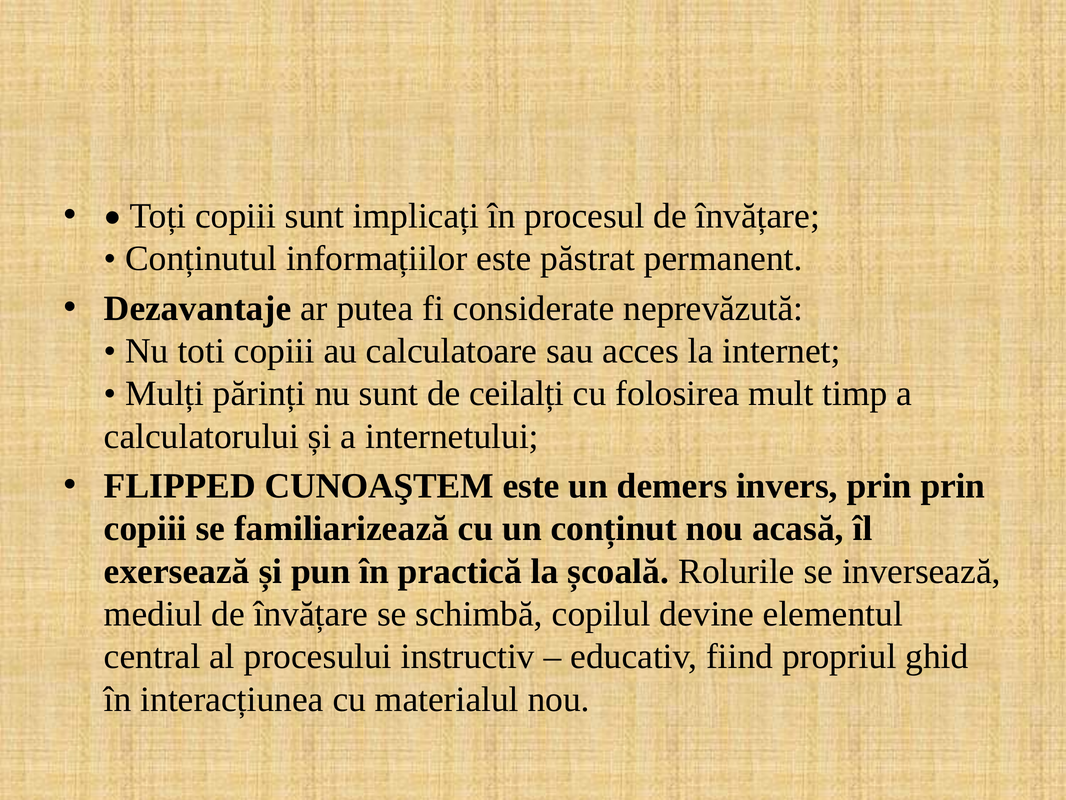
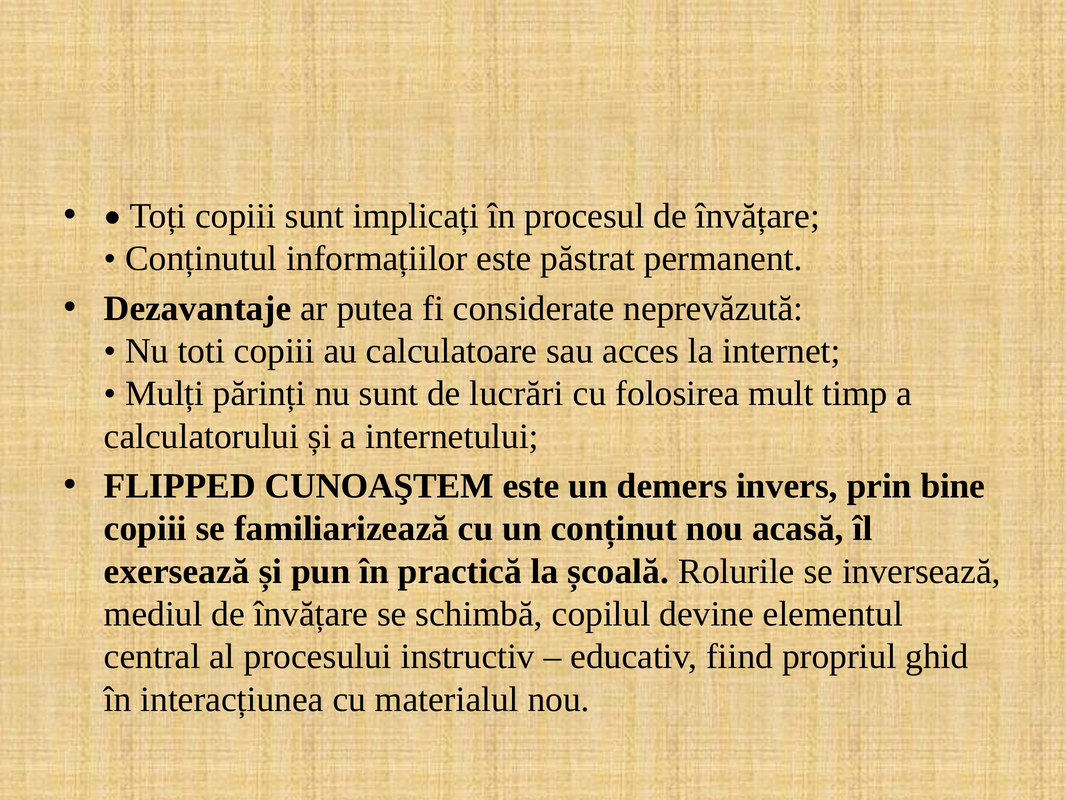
ceilalți: ceilalți -> lucrări (517, 393)
prin prin: prin -> bine (953, 486)
